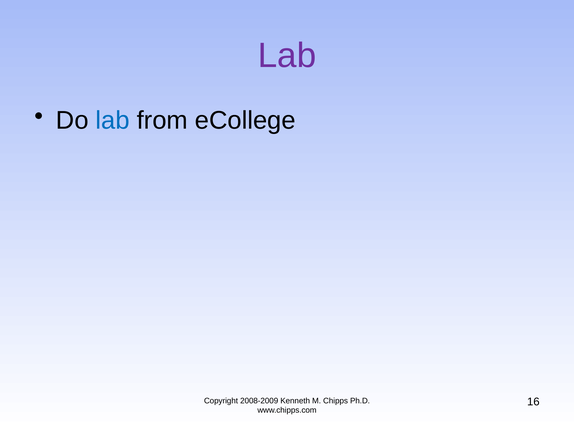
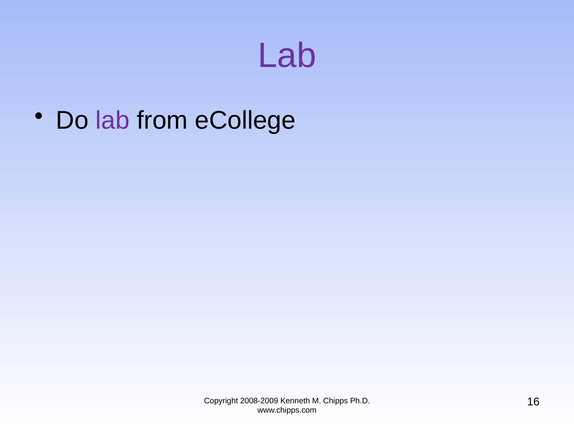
lab colour: blue -> purple (113, 120)
